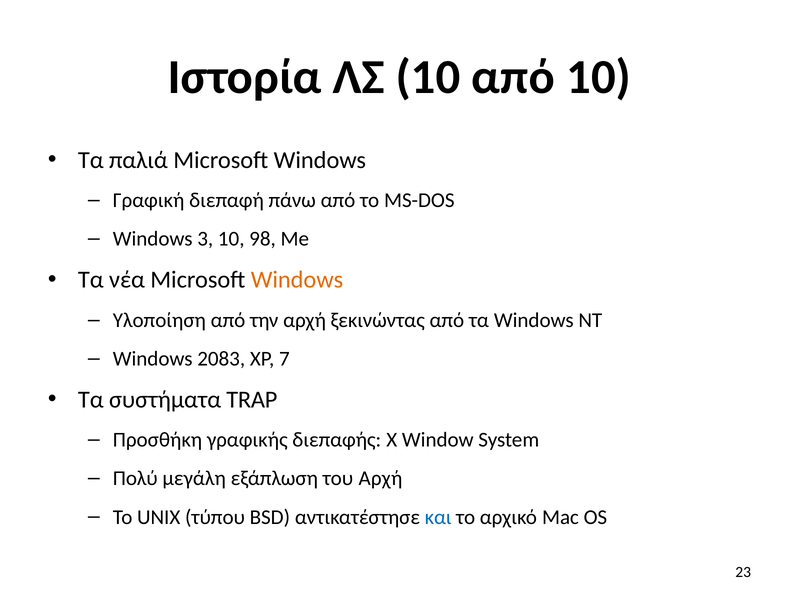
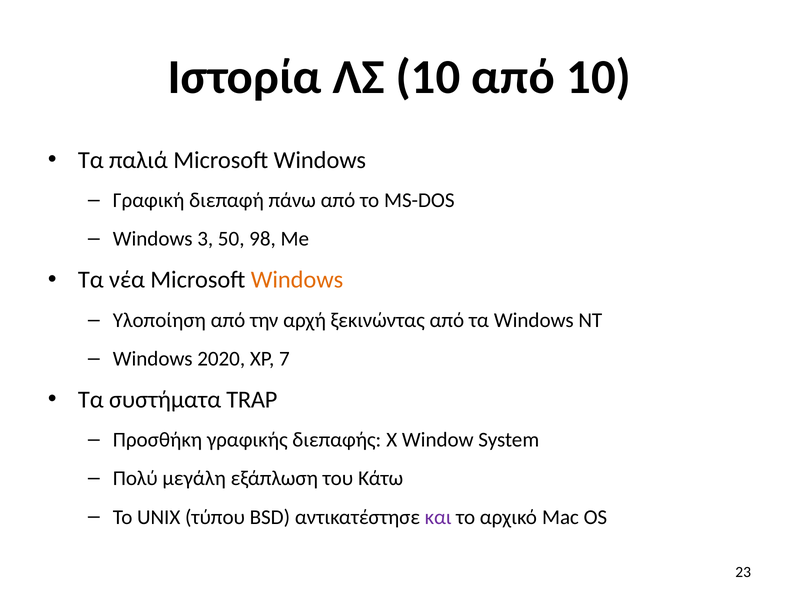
3 10: 10 -> 50 (231, 239)
2083: 2083 -> 2020 (221, 359)
του Αρχή: Αρχή -> Κάτω (381, 479)
και colour: blue -> purple (438, 517)
